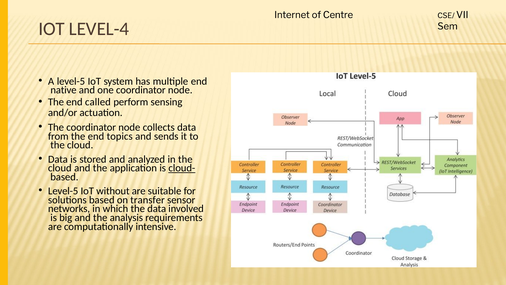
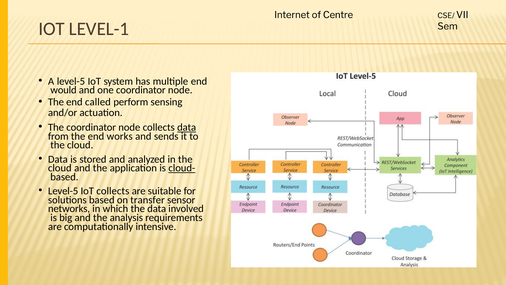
LEVEL-4: LEVEL-4 -> LEVEL-1 (99, 29)
native: native -> would (63, 90)
data underline: none -> present (187, 127)
topics: topics -> works (120, 136)
IoT without: without -> collects (113, 191)
